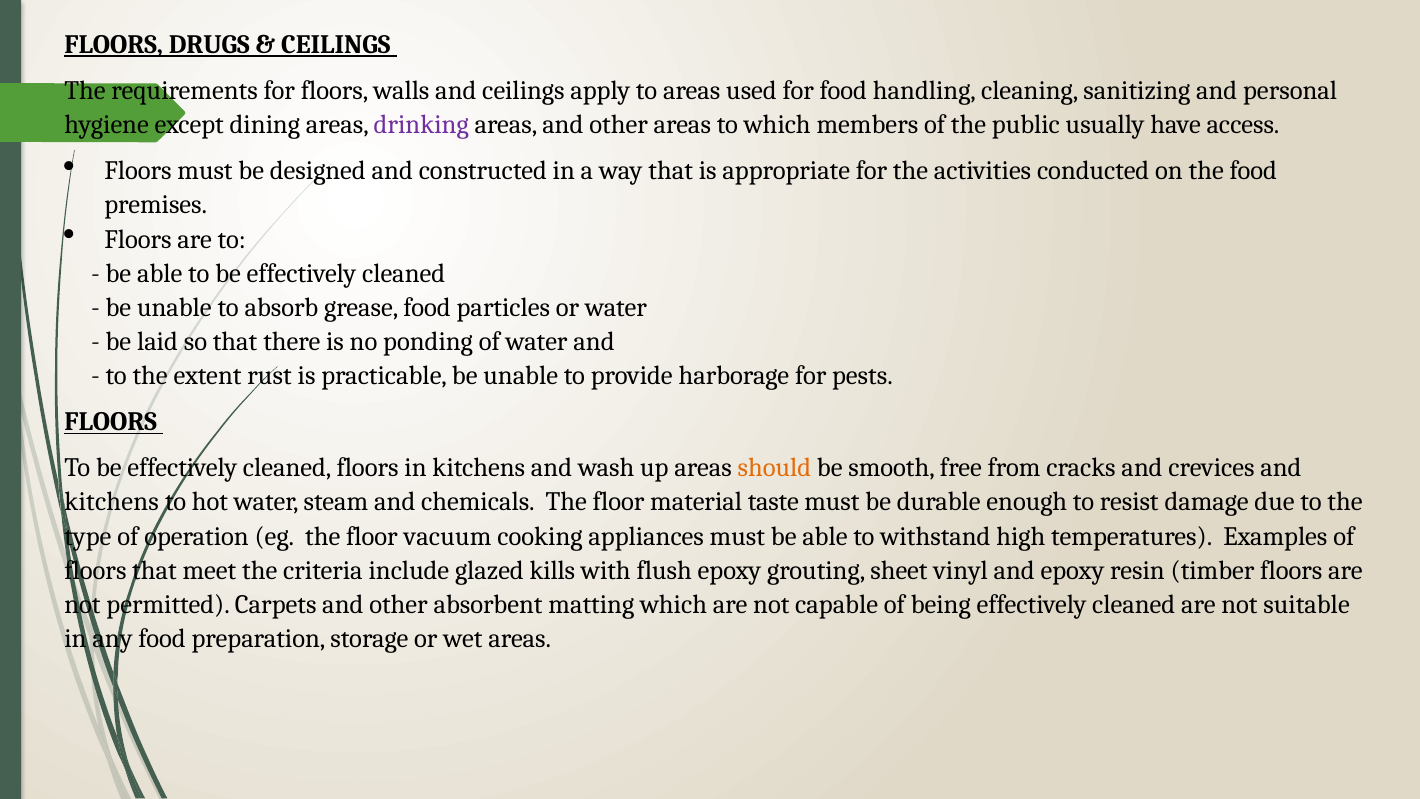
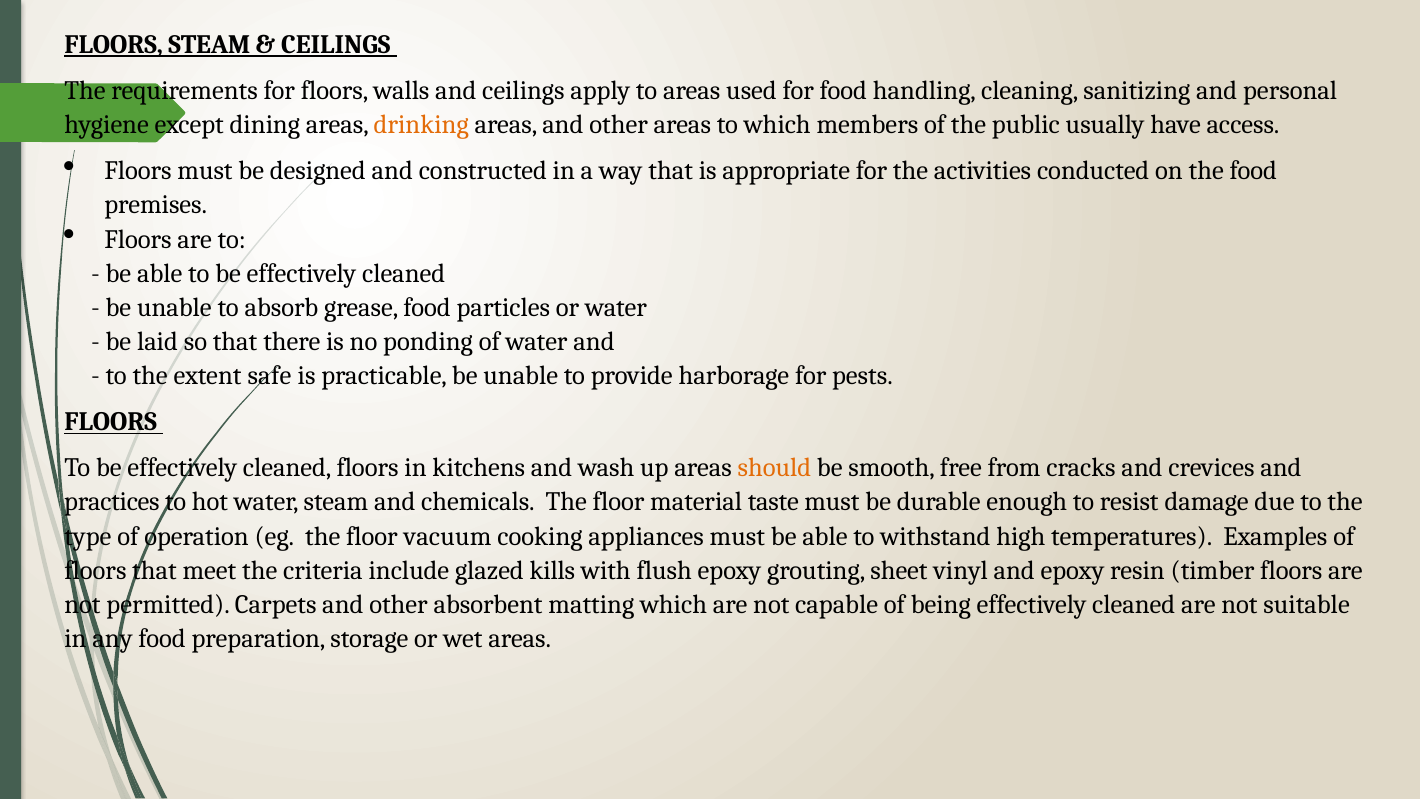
FLOORS DRUGS: DRUGS -> STEAM (209, 45)
drinking colour: purple -> orange (421, 125)
rust: rust -> safe (269, 376)
kitchens: kitchens -> practices (112, 502)
